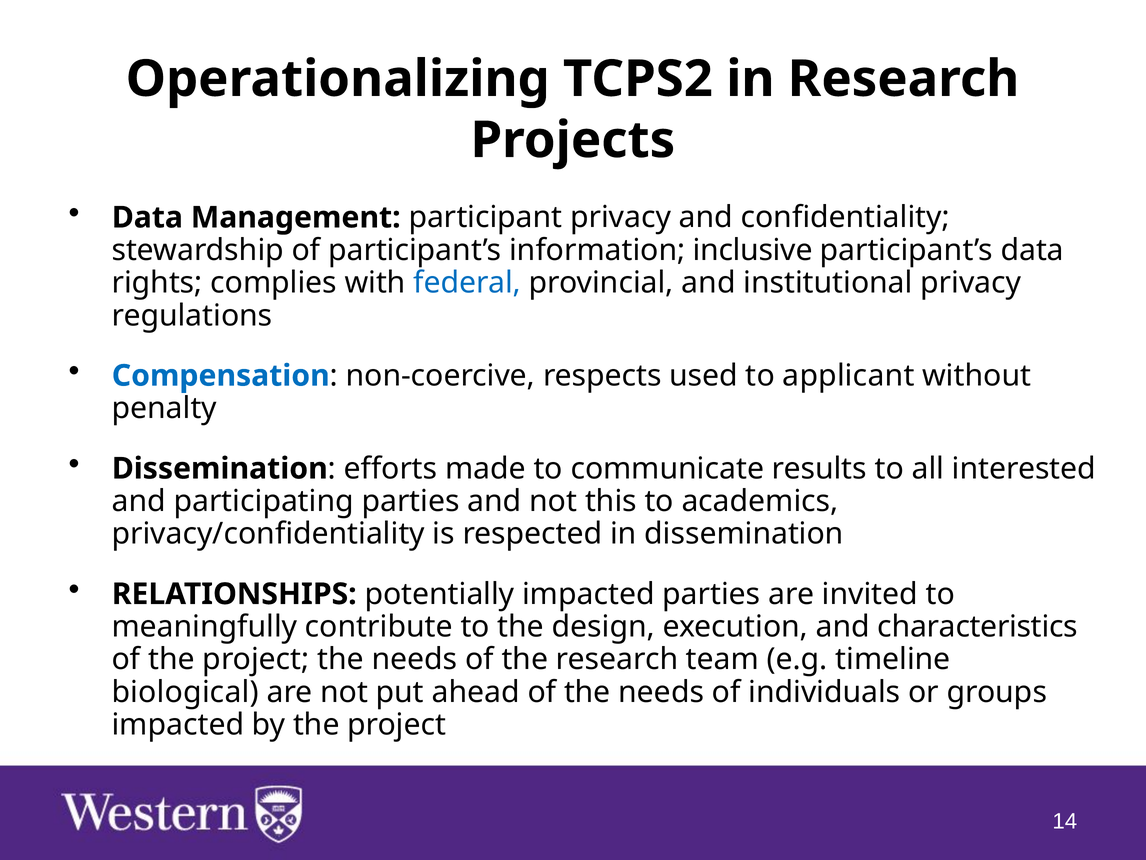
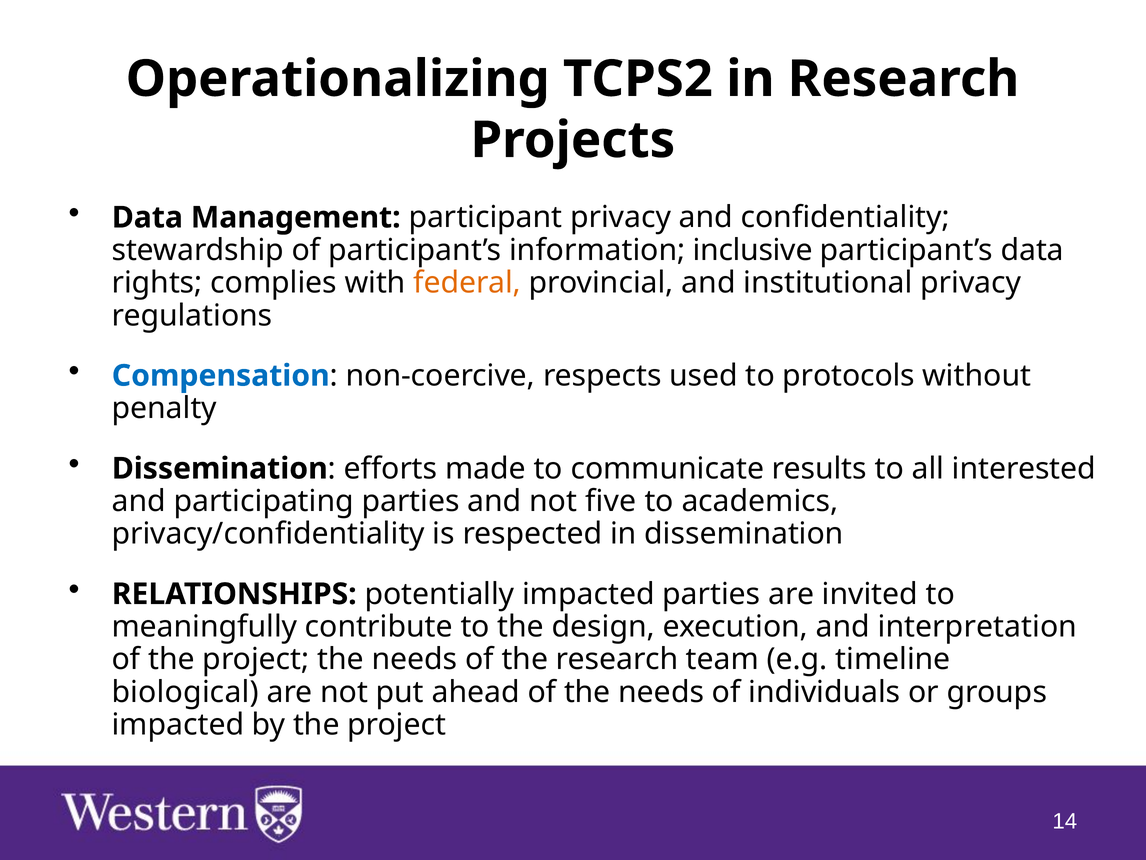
federal colour: blue -> orange (467, 283)
applicant: applicant -> protocols (849, 376)
this: this -> five (611, 501)
characteristics: characteristics -> interpretation (977, 626)
